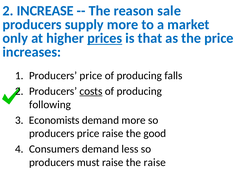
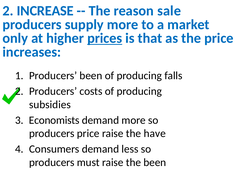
price: price -> been (91, 75)
costs underline: present -> none (91, 91)
following: following -> subsidies (50, 104)
good: good -> have (155, 133)
the raise: raise -> been (155, 162)
